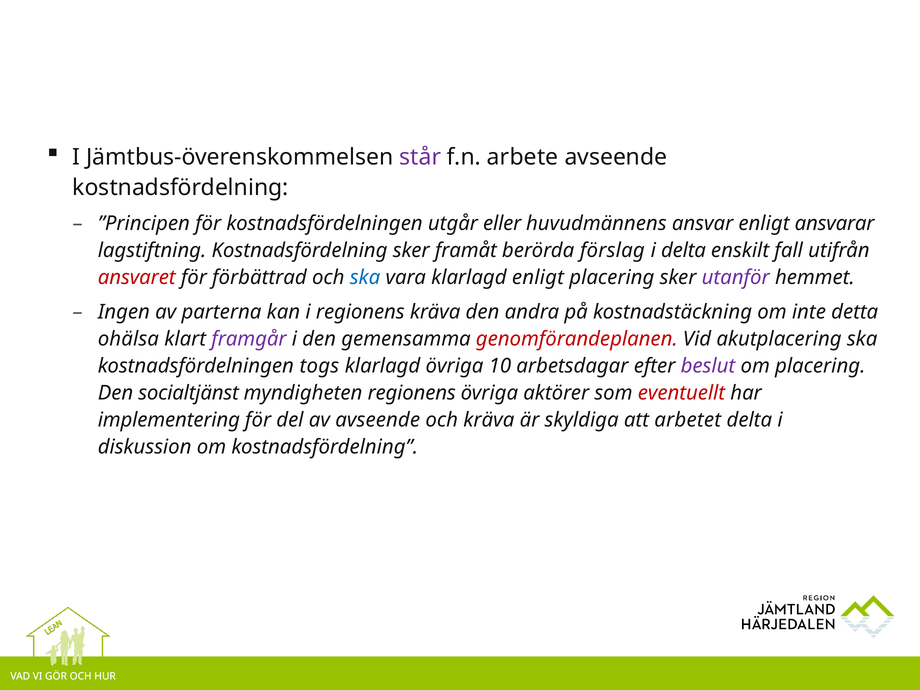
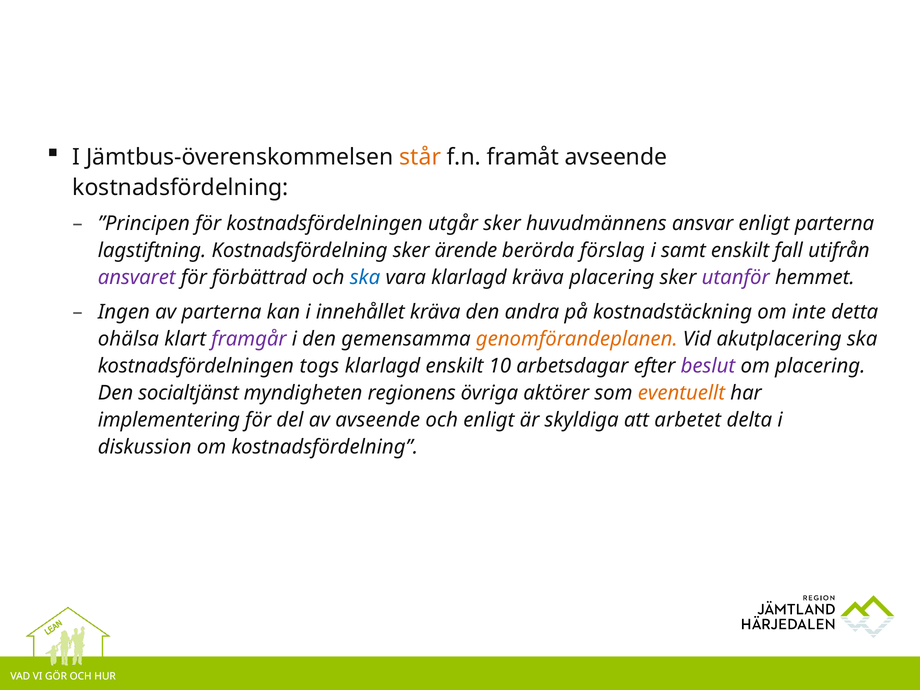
står colour: purple -> orange (420, 157)
arbete: arbete -> framåt (523, 157)
utgår eller: eller -> sker (502, 224)
enligt ansvarar: ansvarar -> parterna (835, 224)
framåt: framåt -> ärende (466, 251)
i delta: delta -> samt (683, 251)
ansvaret colour: red -> purple (137, 278)
klarlagd enligt: enligt -> kräva (538, 278)
i regionens: regionens -> innehållet (360, 312)
genomförandeplanen colour: red -> orange (577, 339)
klarlagd övriga: övriga -> enskilt (455, 366)
eventuellt colour: red -> orange (681, 393)
och kräva: kräva -> enligt (489, 420)
